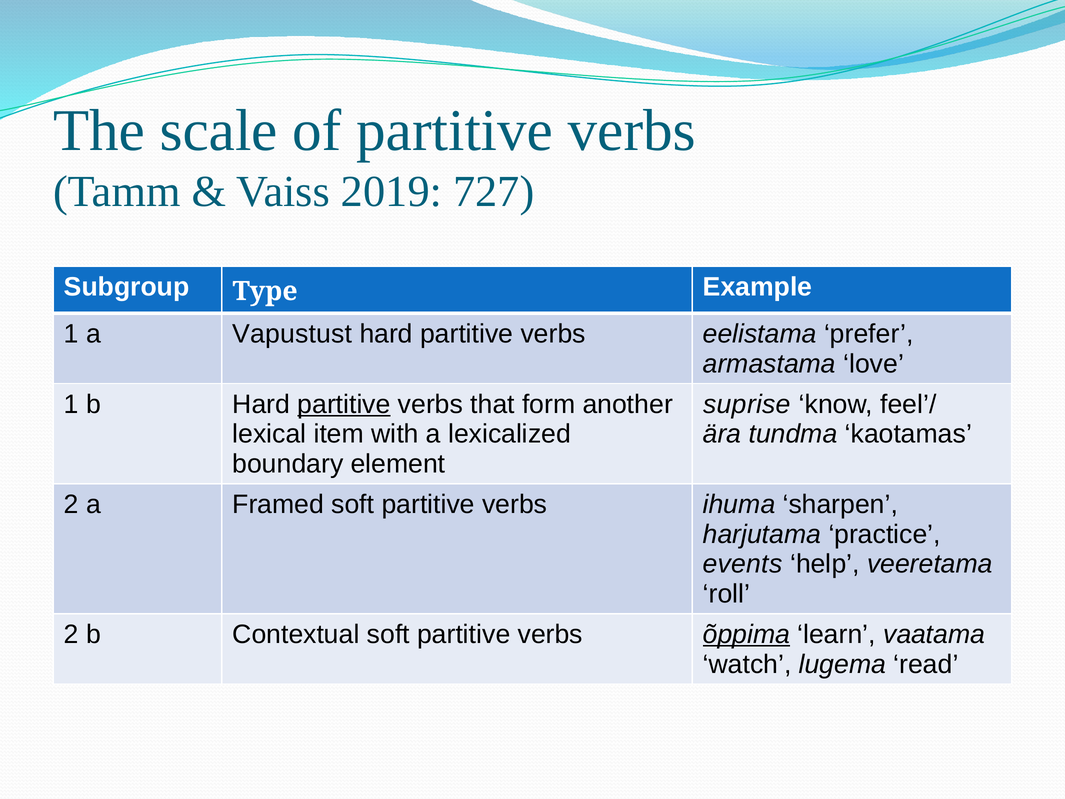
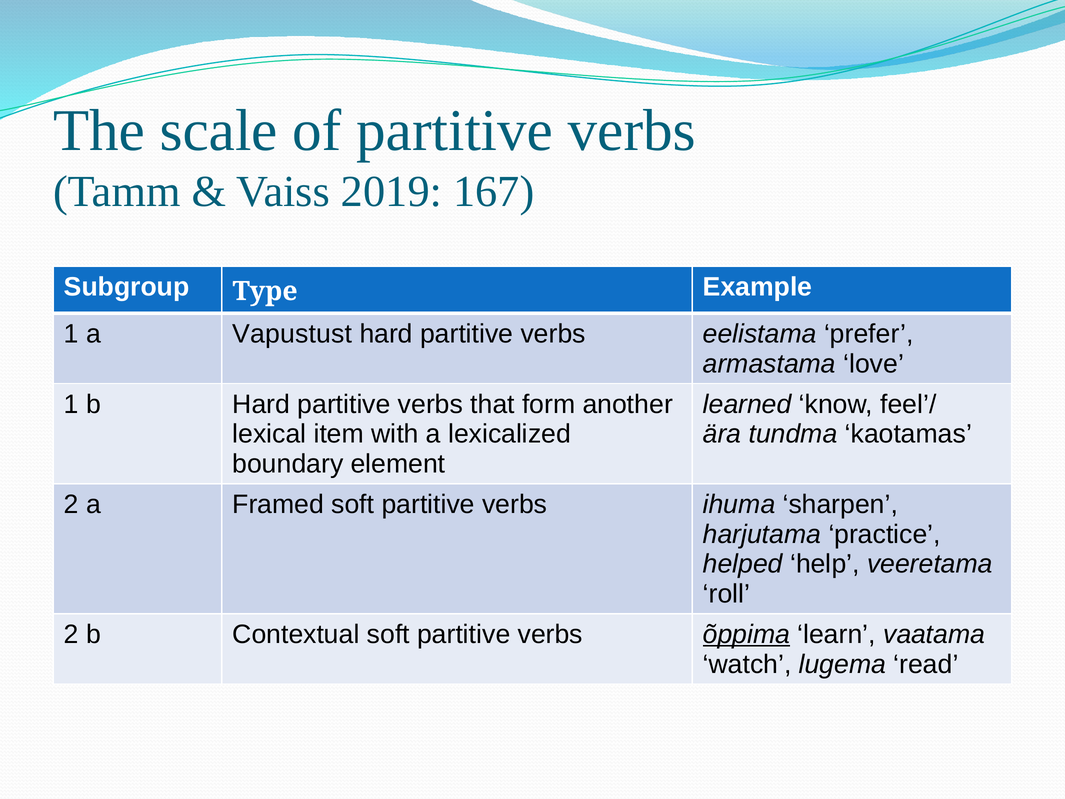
727: 727 -> 167 (494, 192)
partitive underline: present -> none (344, 404)
suprise: suprise -> learned (747, 404)
events: events -> helped (743, 564)
